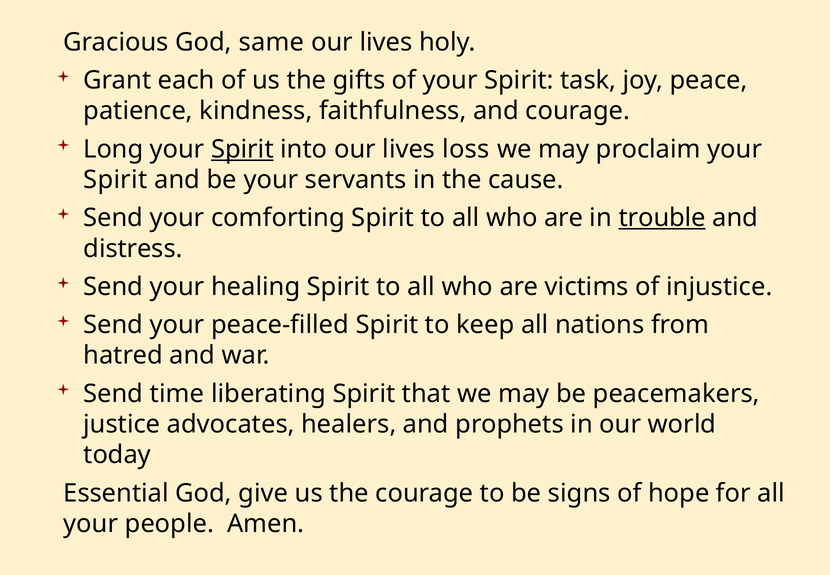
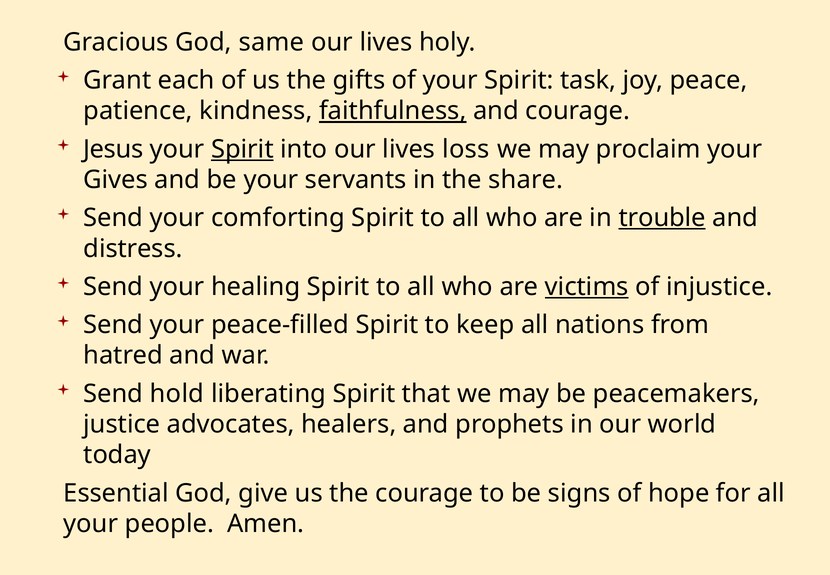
faithfulness underline: none -> present (393, 111)
Long: Long -> Jesus (113, 149)
Spirit: Spirit -> Gives (116, 180)
cause: cause -> share (526, 180)
victims underline: none -> present (587, 287)
time: time -> hold (177, 393)
